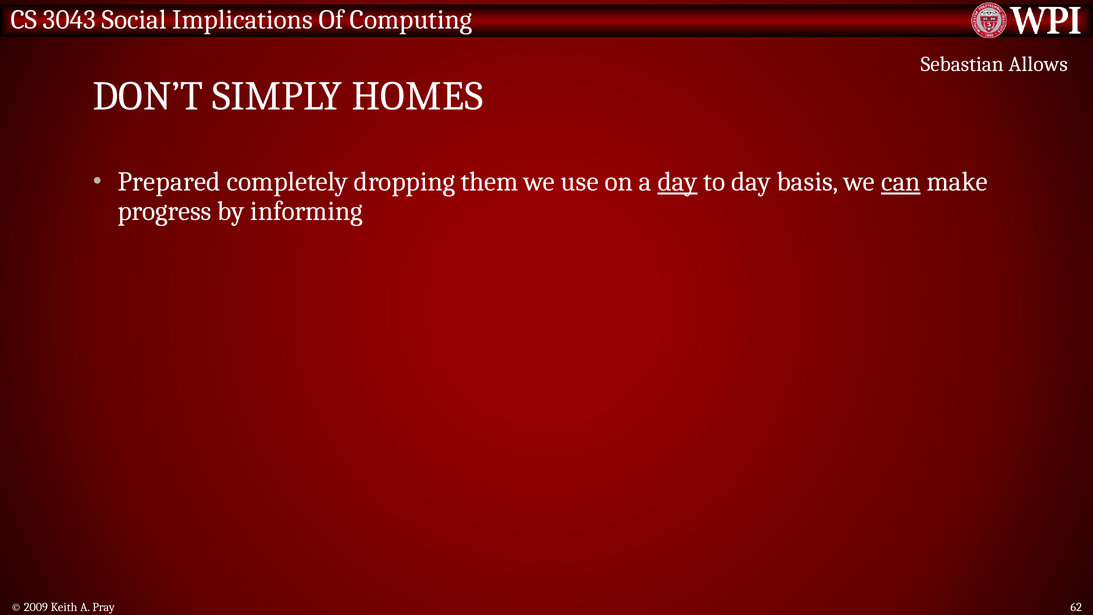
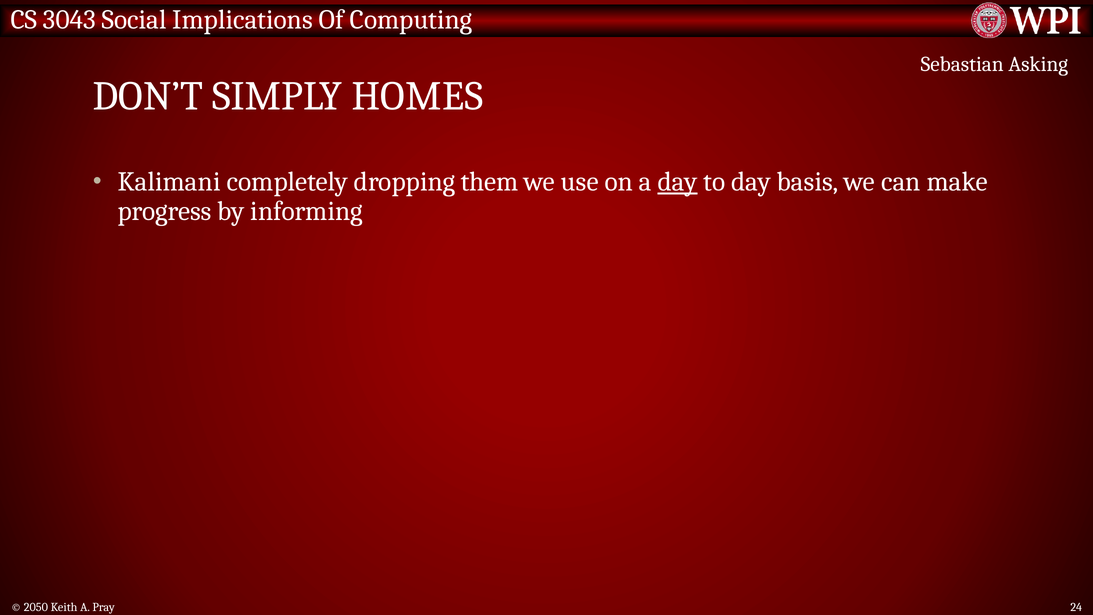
Allows: Allows -> Asking (1038, 64)
Prepared: Prepared -> Kalimani (169, 182)
can underline: present -> none (901, 182)
2009: 2009 -> 2050 (36, 607)
62: 62 -> 24 (1076, 607)
